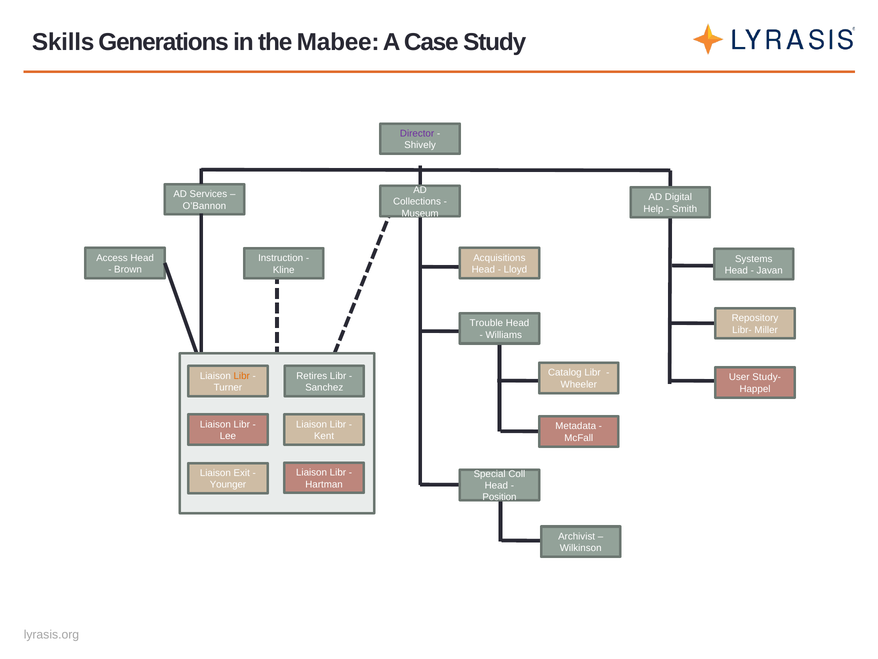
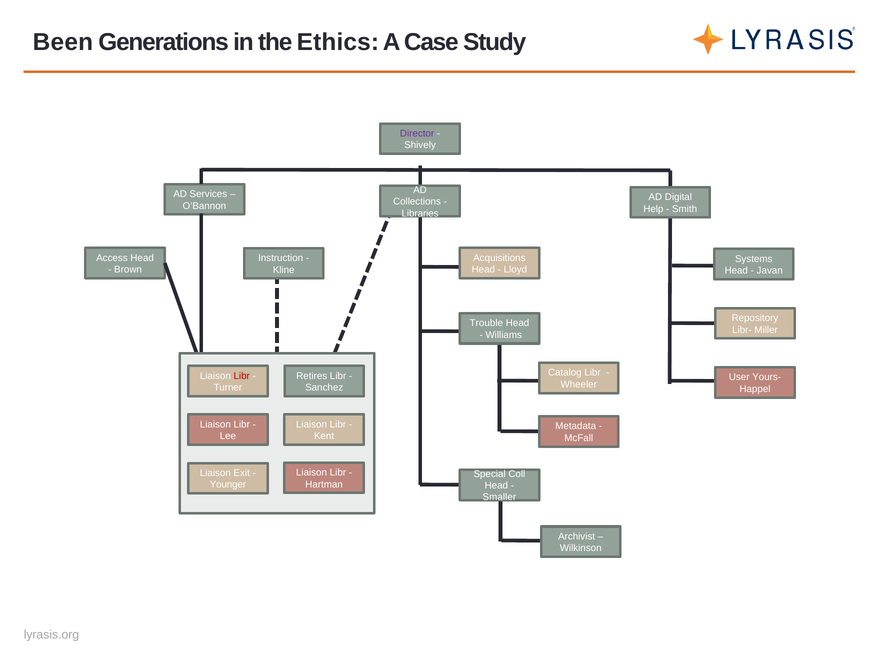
Skills: Skills -> Been (63, 42)
Mabee: Mabee -> Ethics (338, 42)
Museum: Museum -> Libraries (420, 213)
Libr colour: orange -> red (242, 376)
Study-: Study- -> Yours- (767, 377)
Position: Position -> Smaller (499, 497)
